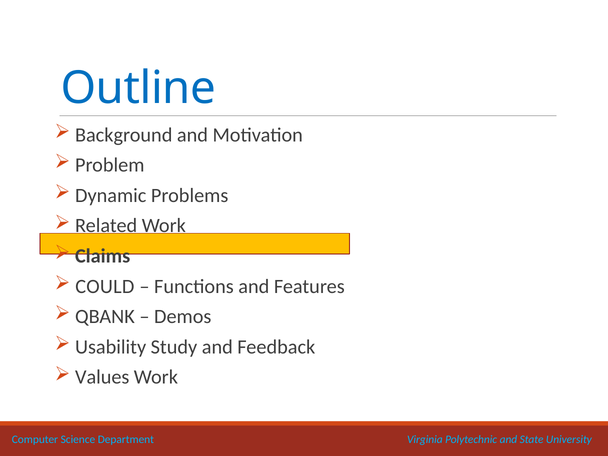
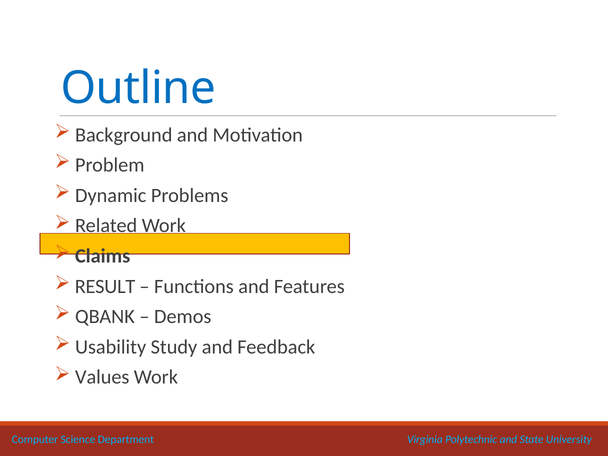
COULD: COULD -> RESULT (105, 286)
